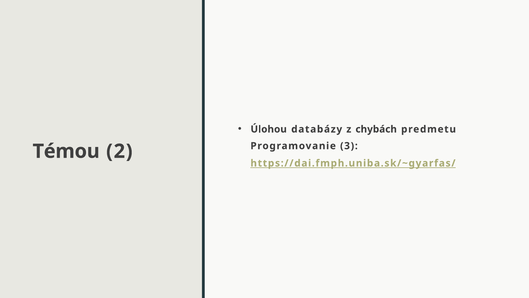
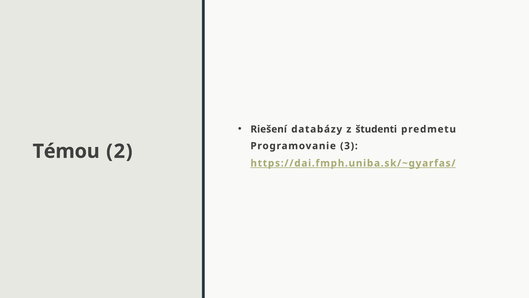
Úlohou: Úlohou -> Riešení (269, 129)
chybách: chybách -> študenti (376, 129)
